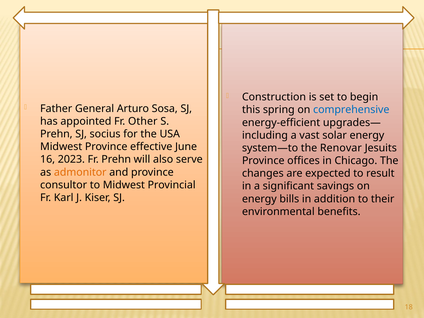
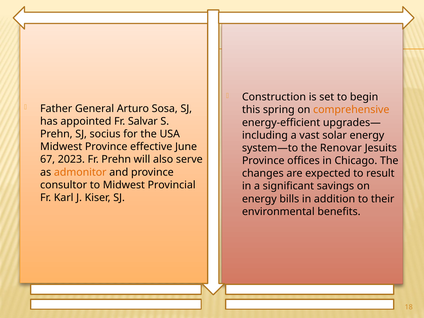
comprehensive colour: blue -> orange (351, 110)
Other: Other -> Salvar (143, 121)
16: 16 -> 67 (48, 159)
